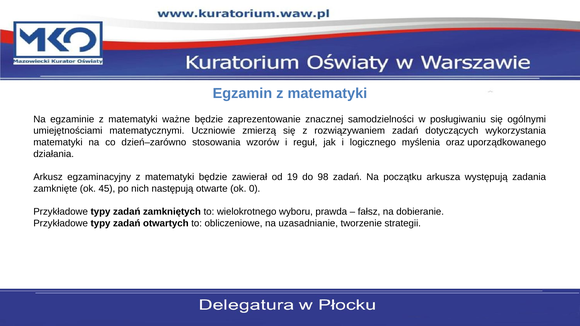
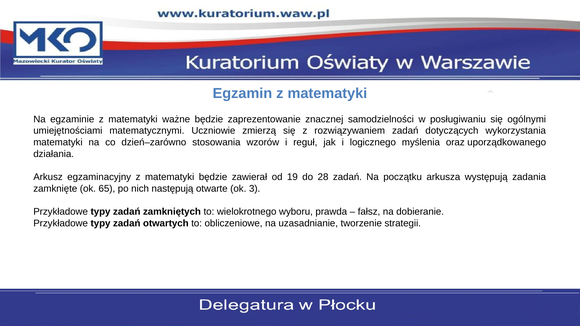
98: 98 -> 28 (323, 177)
45: 45 -> 65 (107, 189)
0: 0 -> 3 (255, 189)
